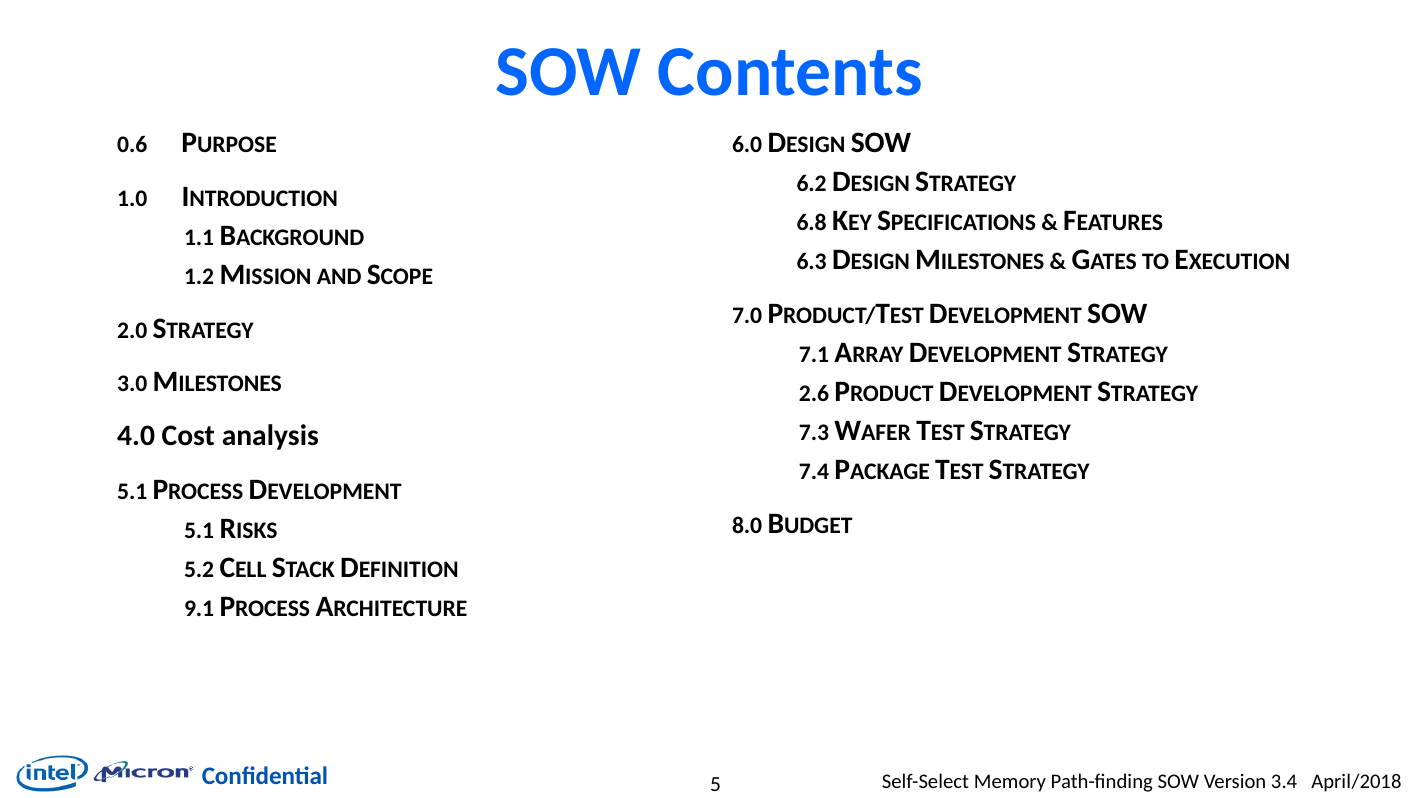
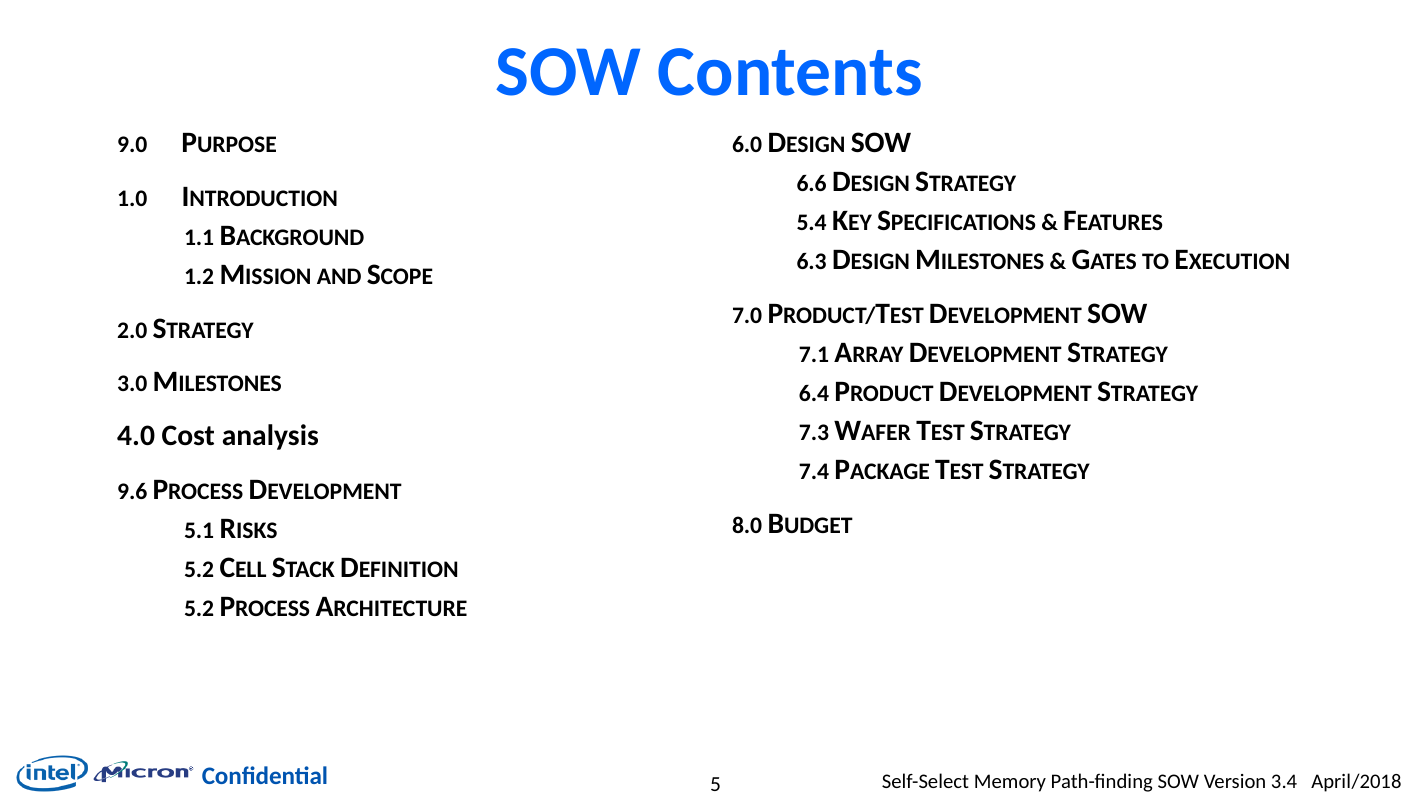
0.6: 0.6 -> 9.0 (132, 145)
6.2: 6.2 -> 6.6 (812, 184)
6.8: 6.8 -> 5.4 (812, 223)
2.6: 2.6 -> 6.4 (814, 394)
5.1: 5.1 -> 9.6 (132, 492)
9.1: 9.1 -> 5.2 (199, 609)
